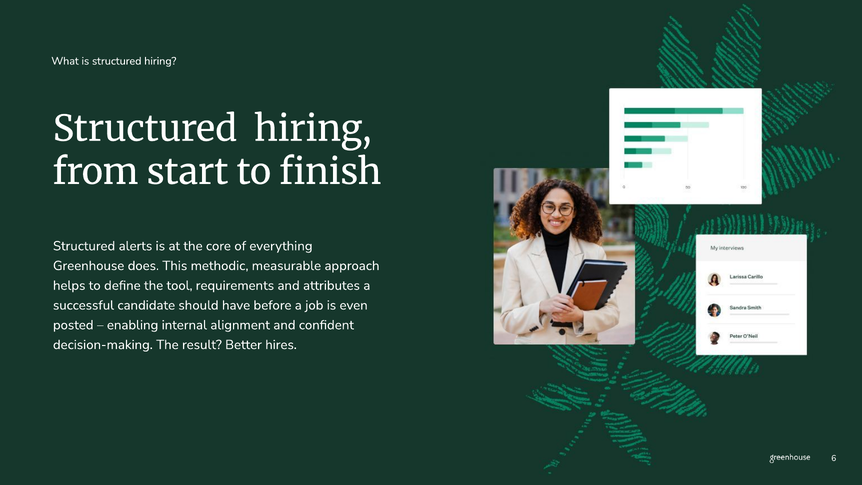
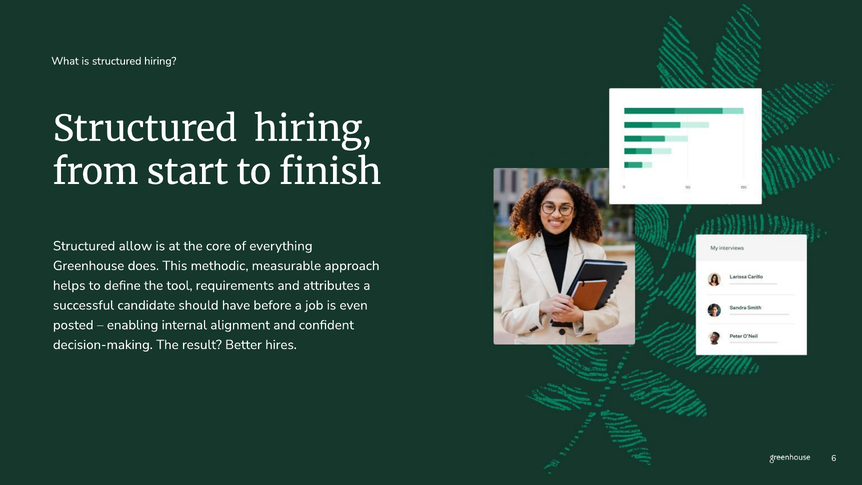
alerts: alerts -> allow (135, 246)
